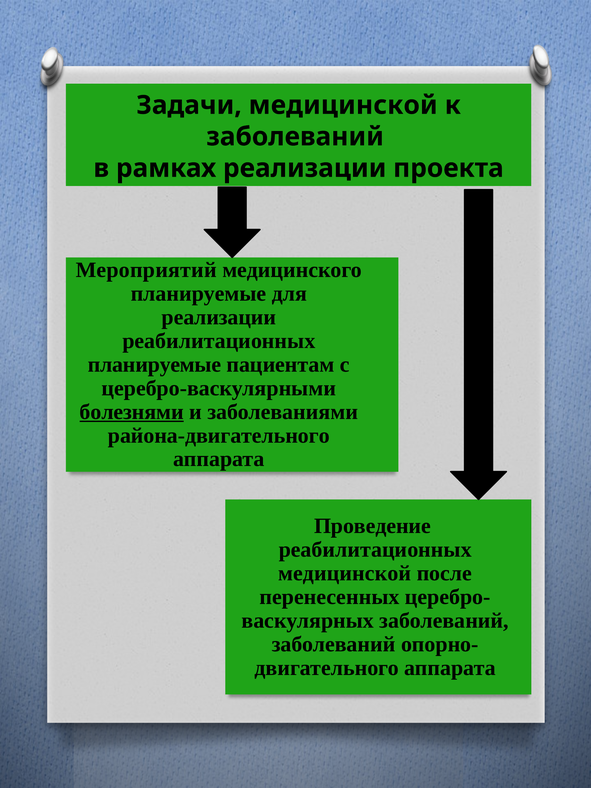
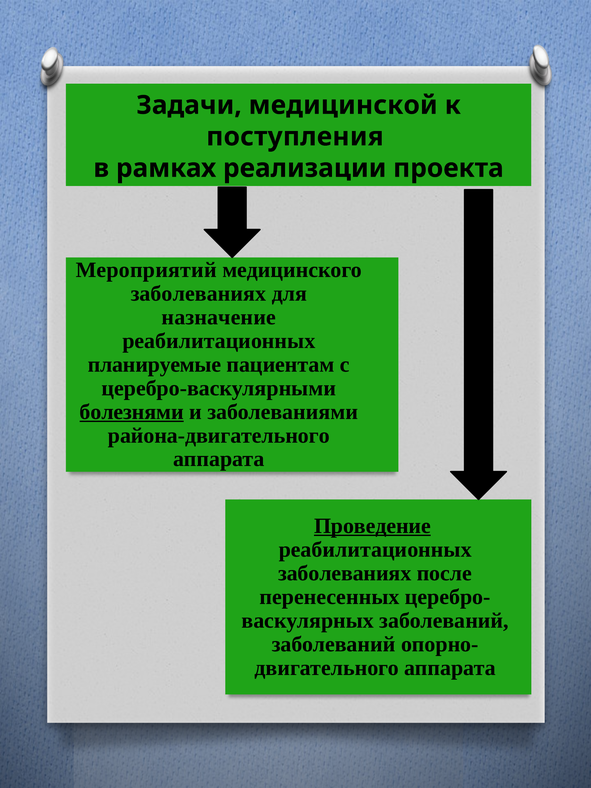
заболеваний: заболеваний -> поступления (295, 137)
планируемые: планируемые -> заболеваниях (198, 294)
реализации: реализации -> назначение (219, 317)
Проведение underline: none -> present (372, 526)
медицинской: медицинской -> заболеваниях (345, 573)
